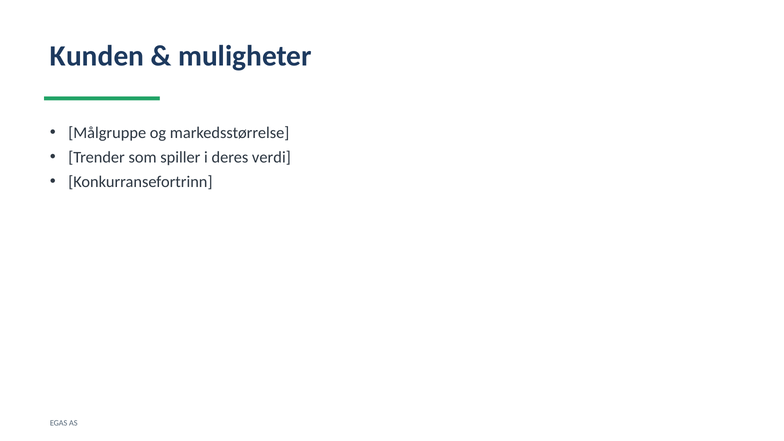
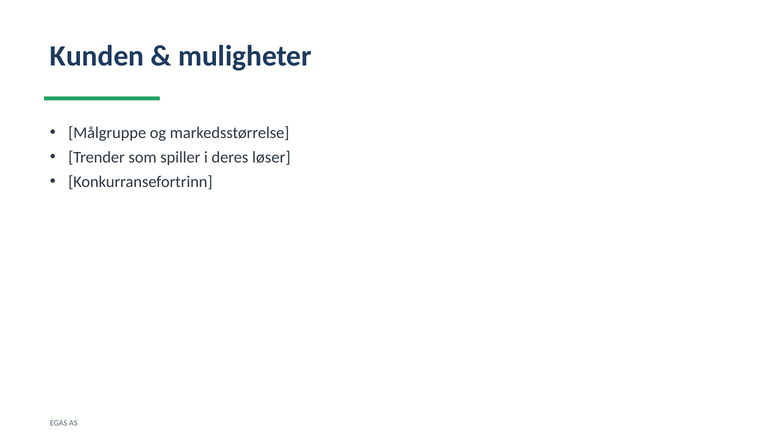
verdi: verdi -> løser (271, 157)
